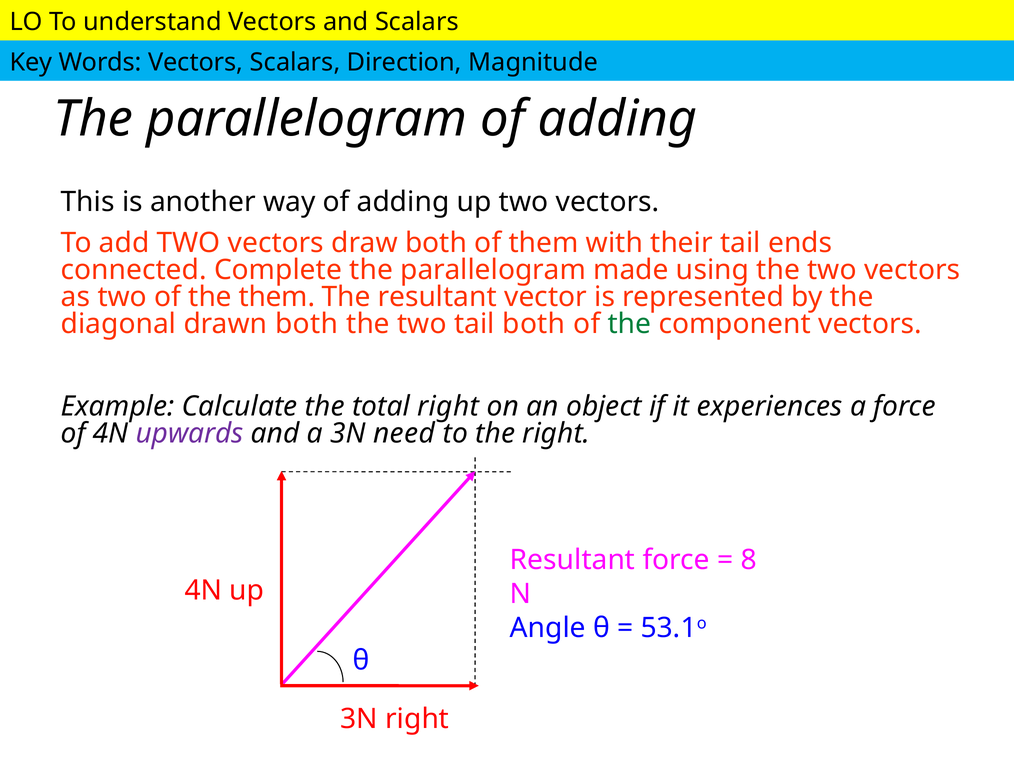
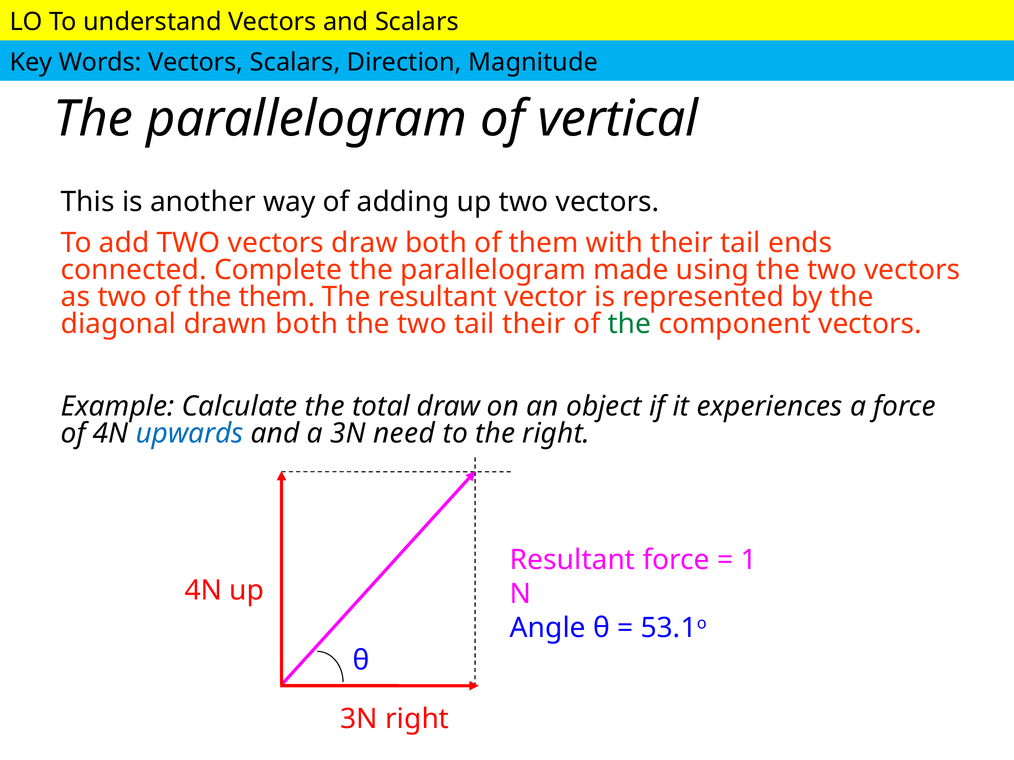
parallelogram of adding: adding -> vertical (618, 119)
tail both: both -> their (534, 324)
total right: right -> draw (449, 407)
upwards colour: purple -> blue (190, 434)
8: 8 -> 1 (749, 560)
